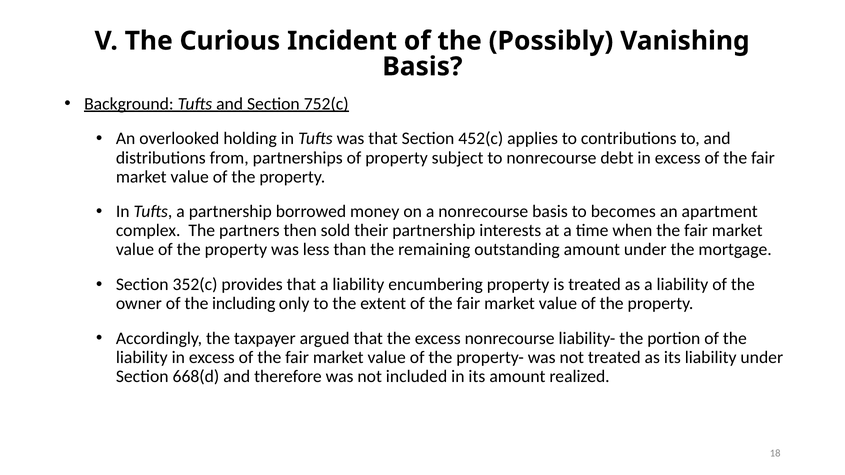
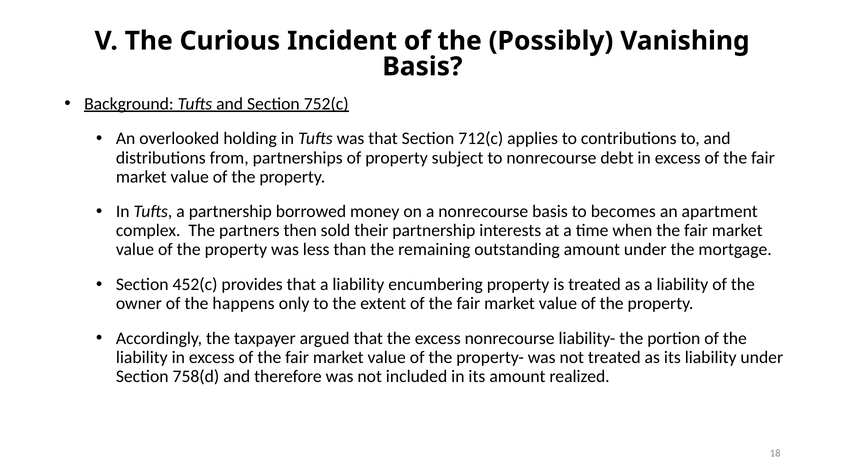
452(c: 452(c -> 712(c (481, 139)
352(c: 352(c -> 452(c (195, 285)
including: including -> happens (244, 304)
668(d: 668(d -> 758(d (196, 377)
